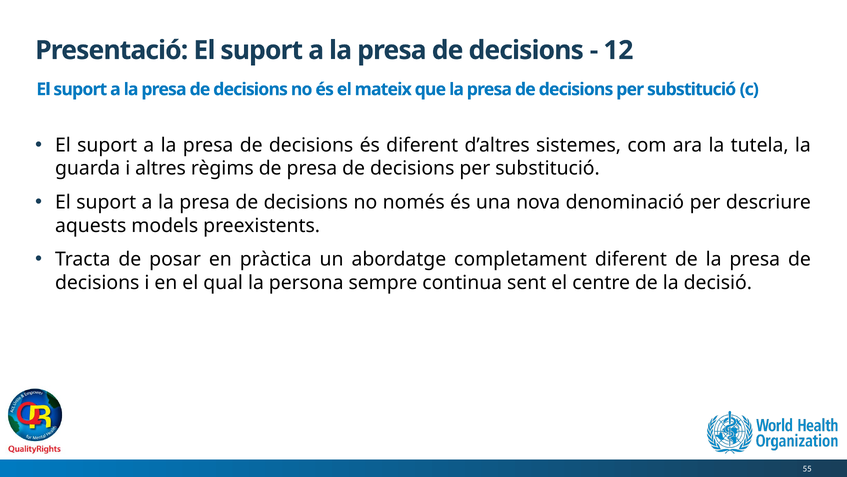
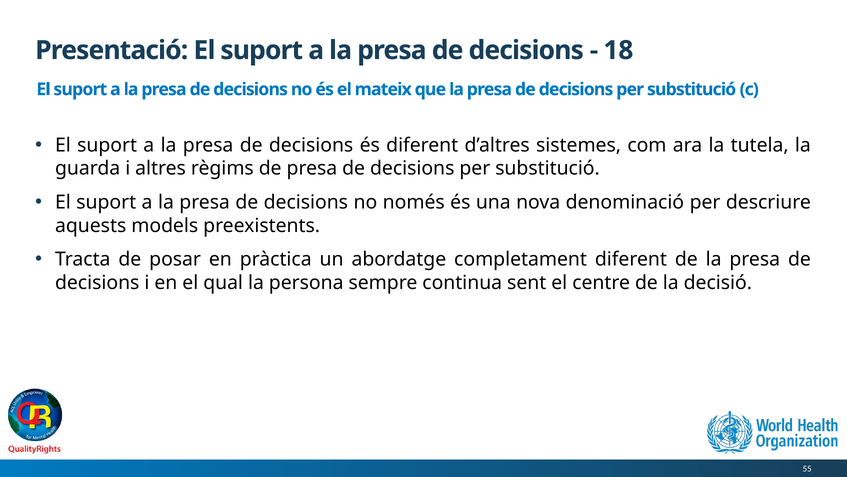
12: 12 -> 18 (618, 50)
